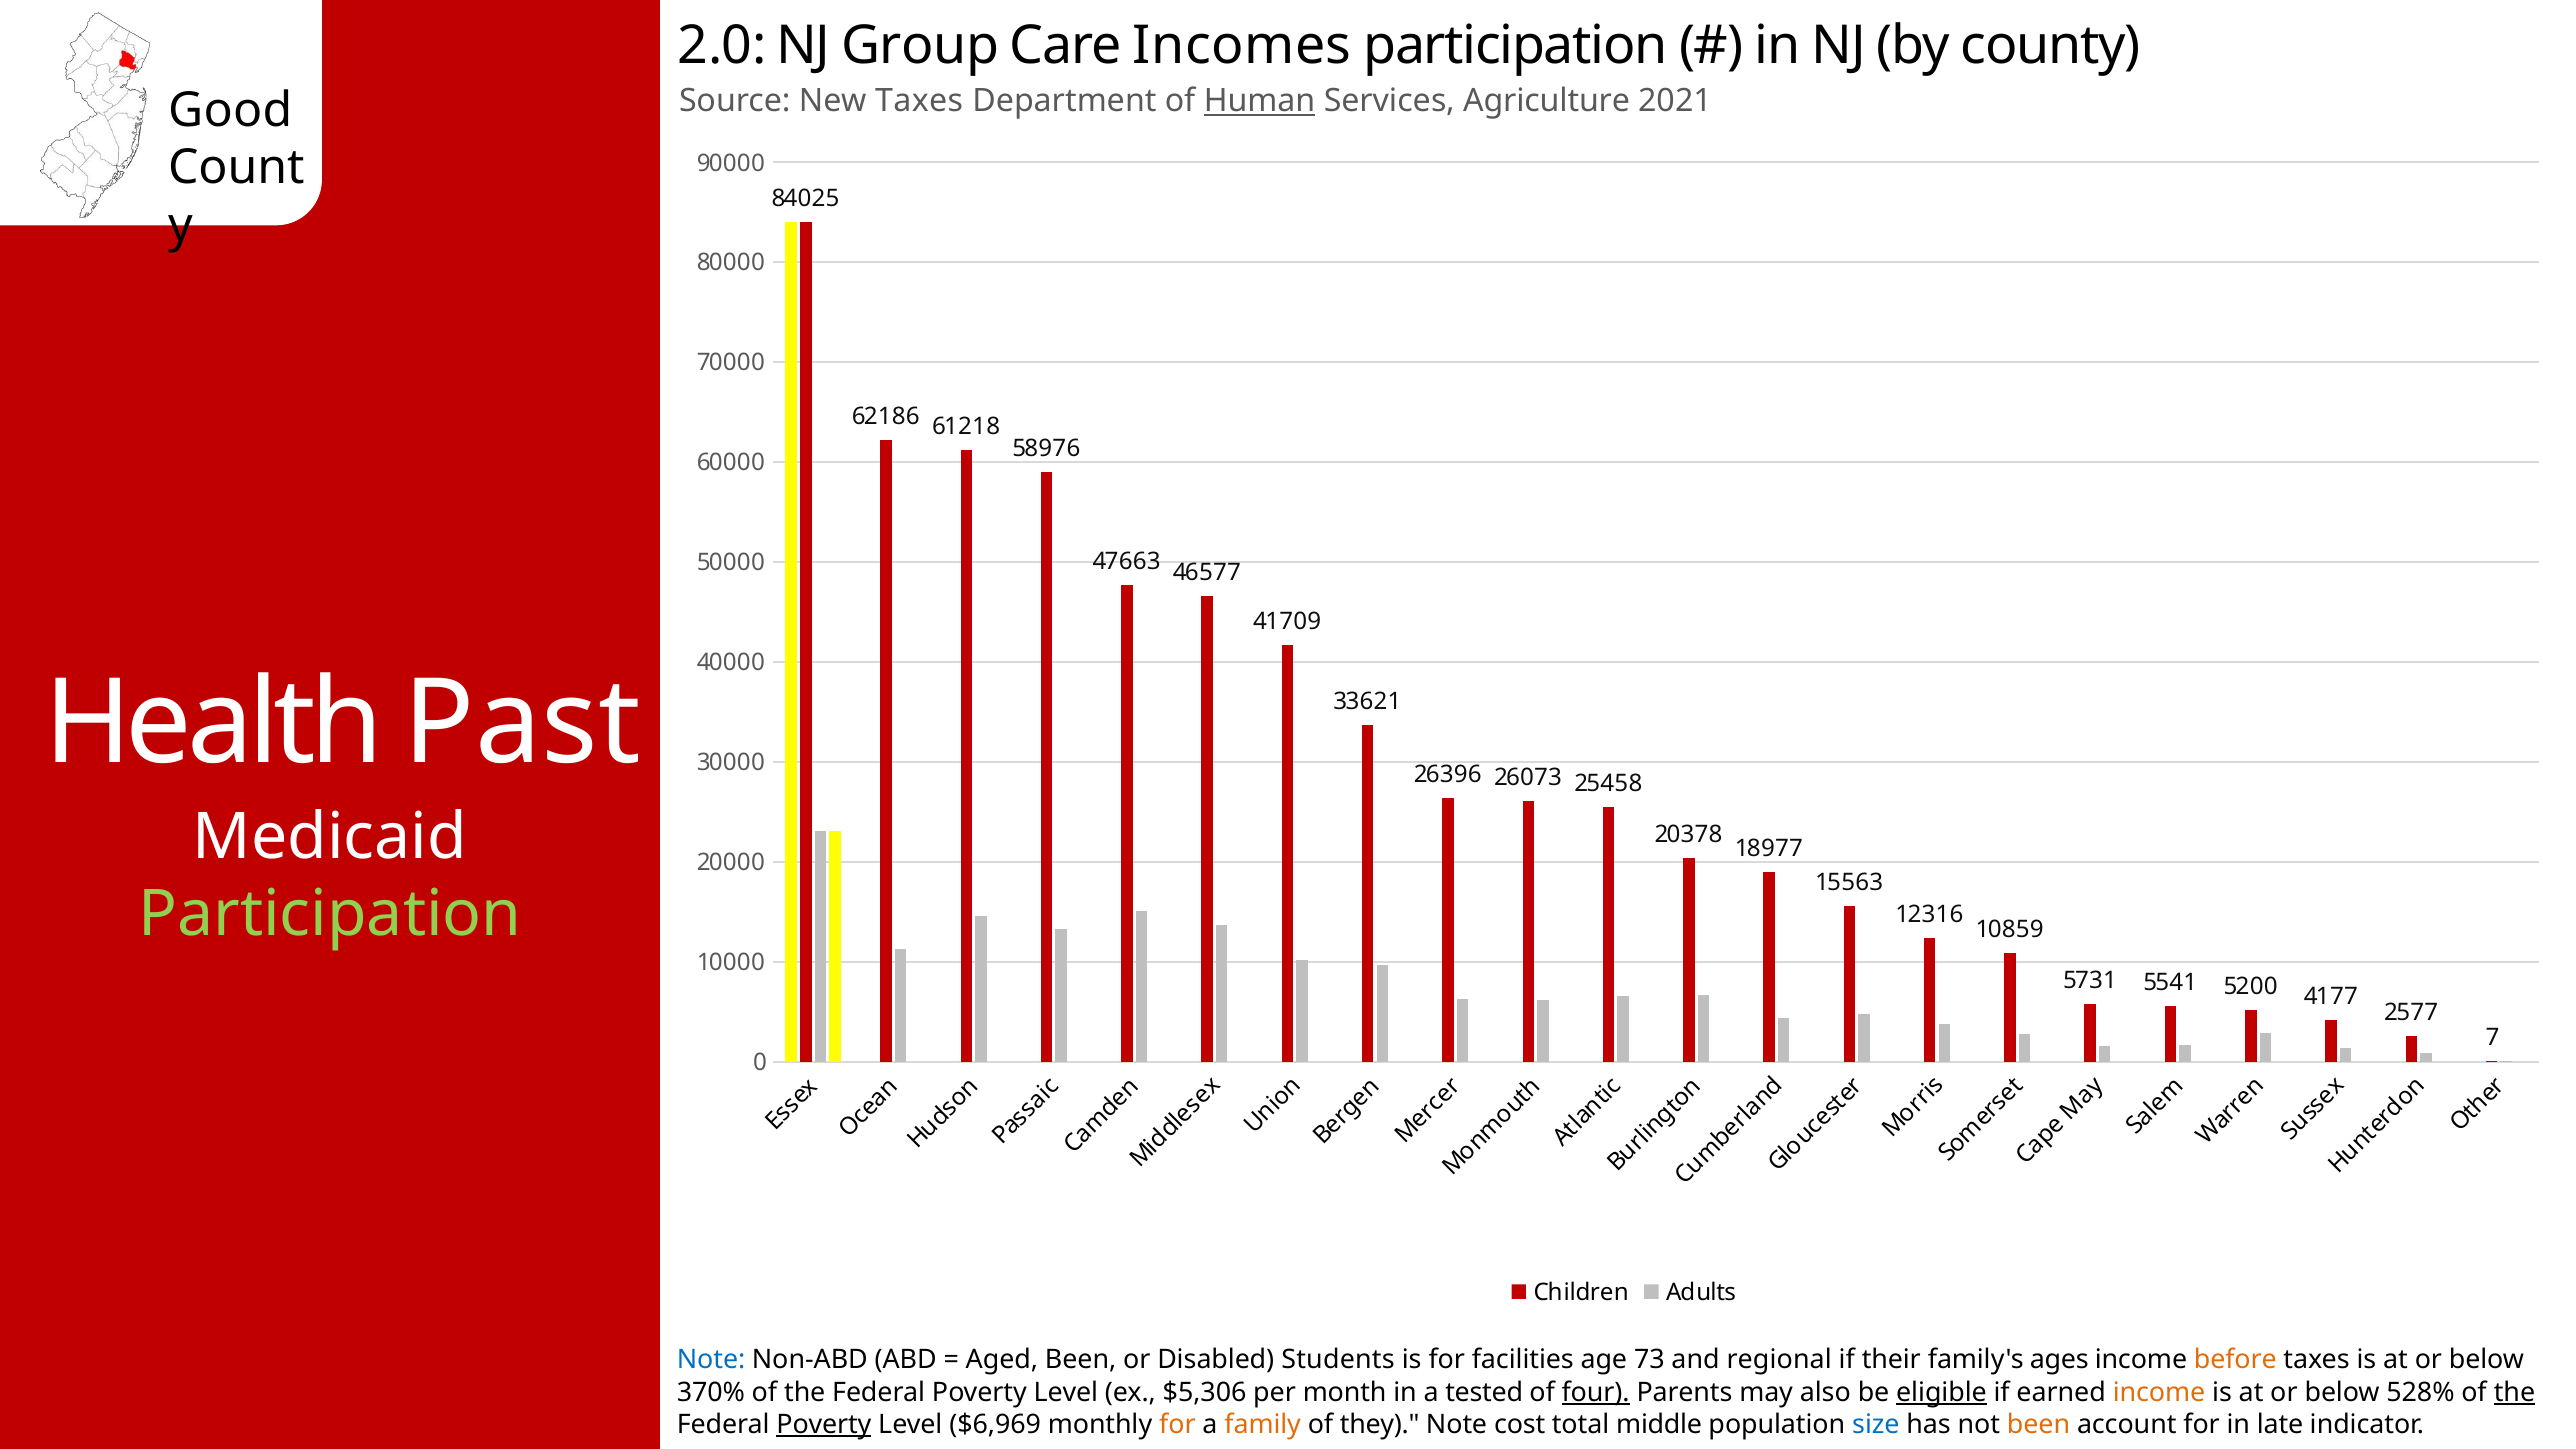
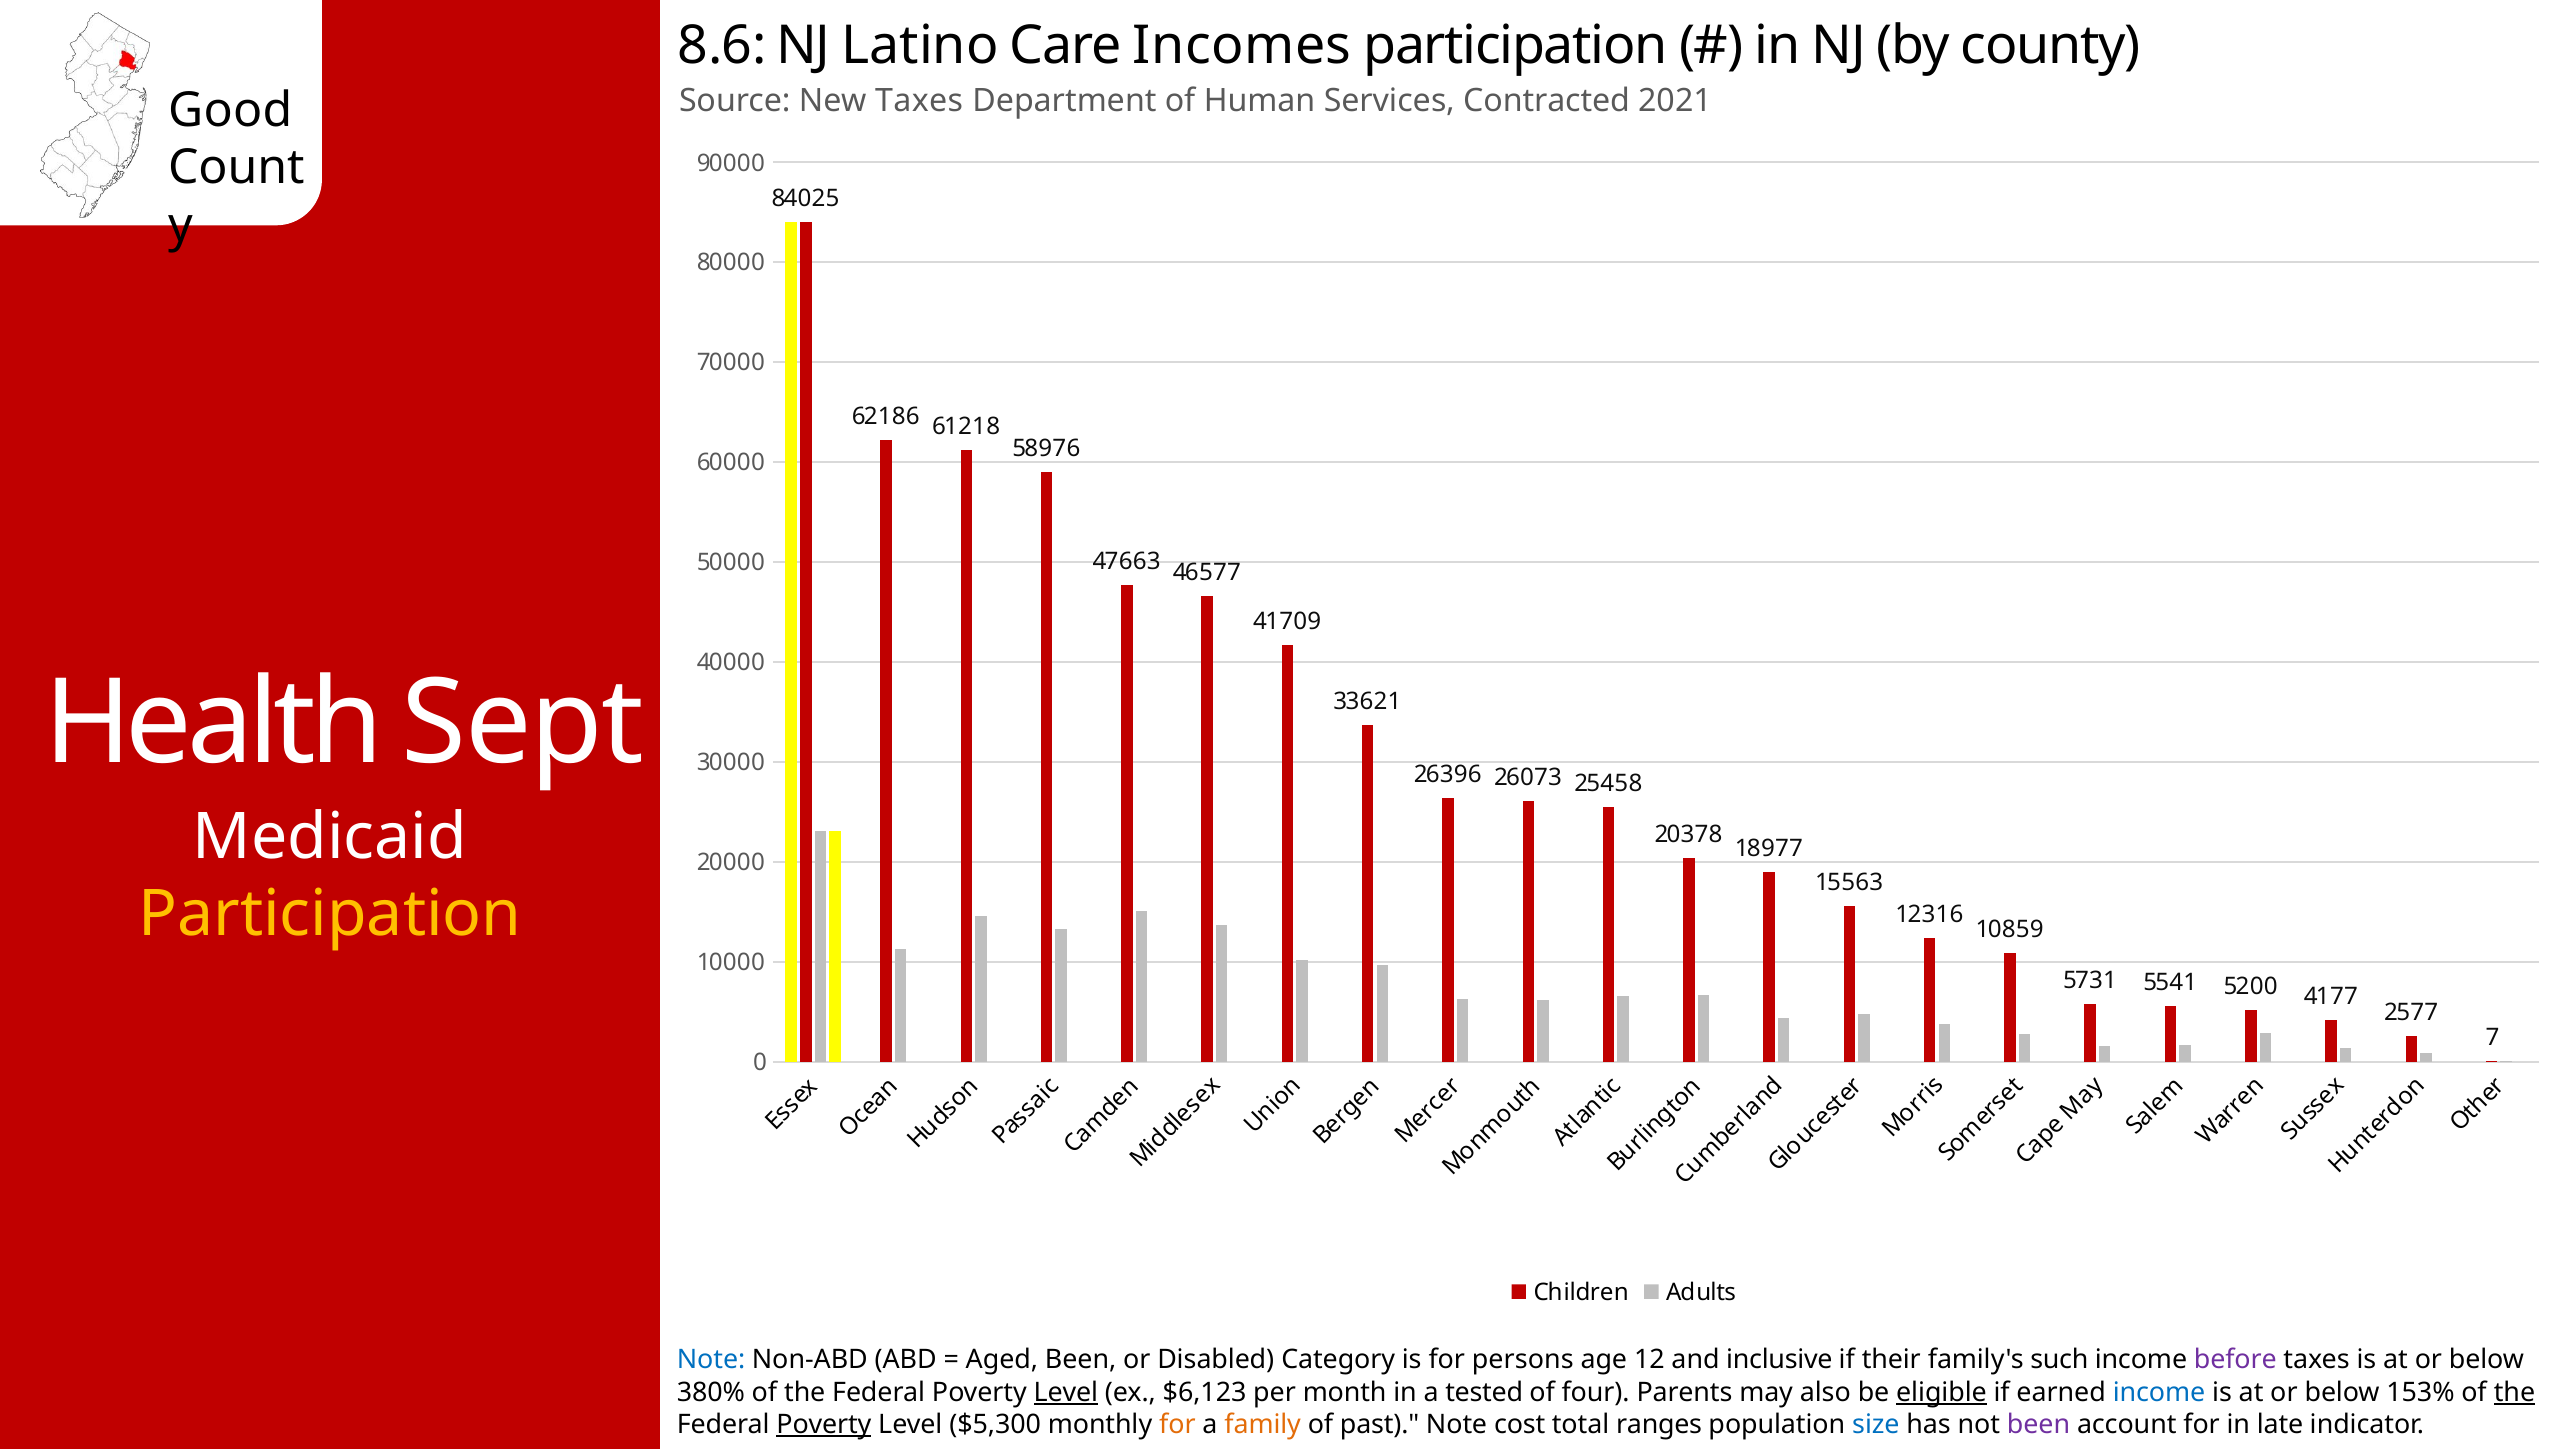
2.0: 2.0 -> 8.6 (722, 45)
Group: Group -> Latino (920, 45)
Human underline: present -> none (1260, 101)
Agriculture: Agriculture -> Contracted (1547, 101)
Past: Past -> Sept (523, 724)
Participation colour: light green -> yellow (330, 914)
Students: Students -> Category (1338, 1360)
facilities: facilities -> persons (1523, 1360)
73: 73 -> 12 (1649, 1360)
regional: regional -> inclusive (1779, 1360)
ages: ages -> such (2059, 1360)
before colour: orange -> purple (2235, 1360)
370%: 370% -> 380% (711, 1392)
Level underline: none -> present (1066, 1392)
$5,306: $5,306 -> $6,123 (1205, 1392)
four underline: present -> none (1596, 1392)
income colour: orange -> blue (2159, 1392)
528%: 528% -> 153% (2420, 1392)
$6,969: $6,969 -> $5,300 (995, 1425)
they: they -> past (1380, 1425)
middle: middle -> ranges (1659, 1425)
been colour: orange -> purple (2038, 1425)
